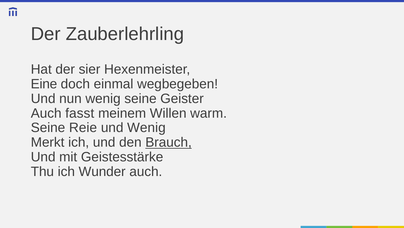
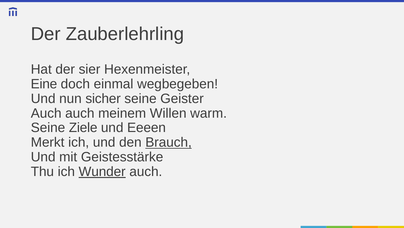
nun wenig: wenig -> sicher (103, 98)
Auch fasst: fasst -> auch (80, 113)
Reie: Reie -> Ziele (83, 127)
und Wenig: Wenig -> Eeeen (147, 127)
Wunder underline: none -> present (102, 171)
